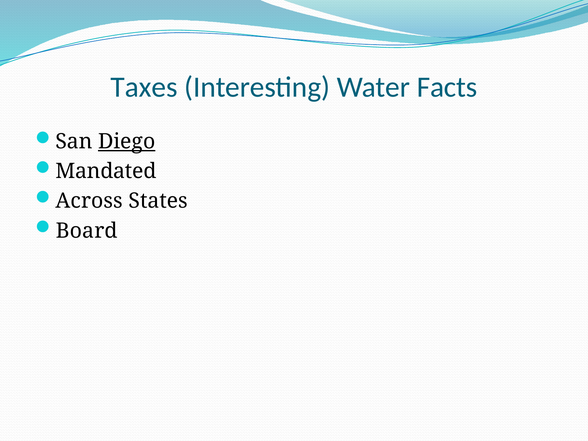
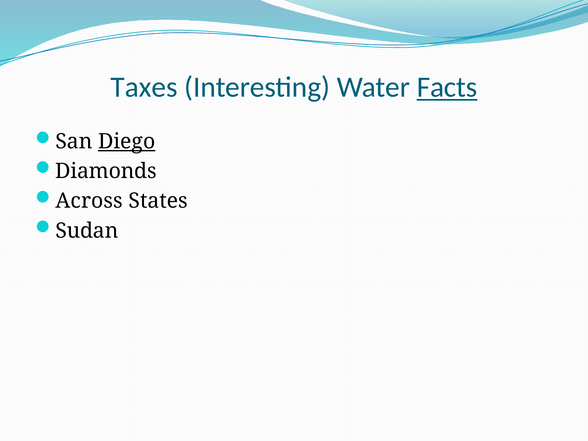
Facts underline: none -> present (447, 87)
Mandated: Mandated -> Diamonds (106, 171)
Board: Board -> Sudan (87, 231)
